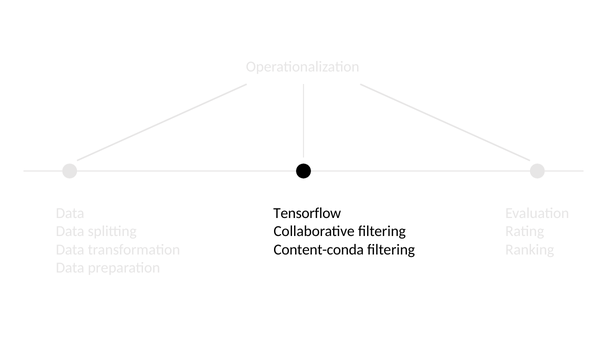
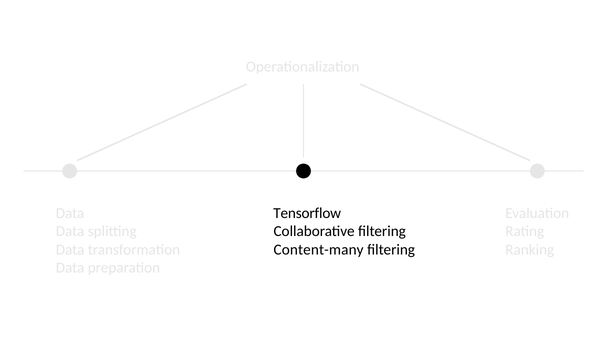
Content-conda: Content-conda -> Content-many (319, 249)
